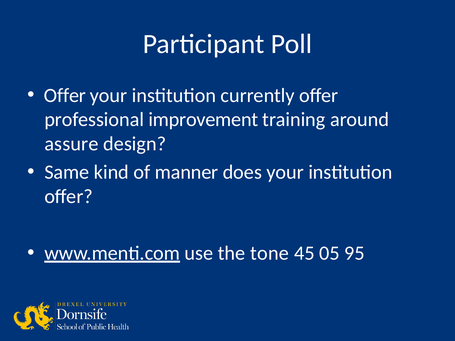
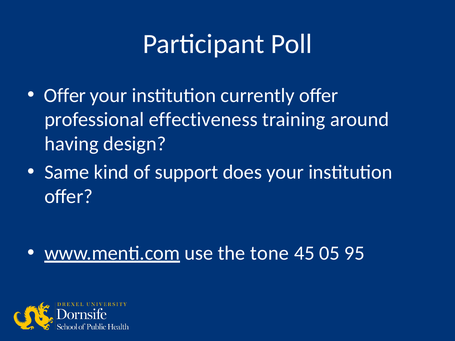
improvement: improvement -> effectiveness (203, 120)
assure: assure -> having (72, 144)
manner: manner -> support (187, 172)
